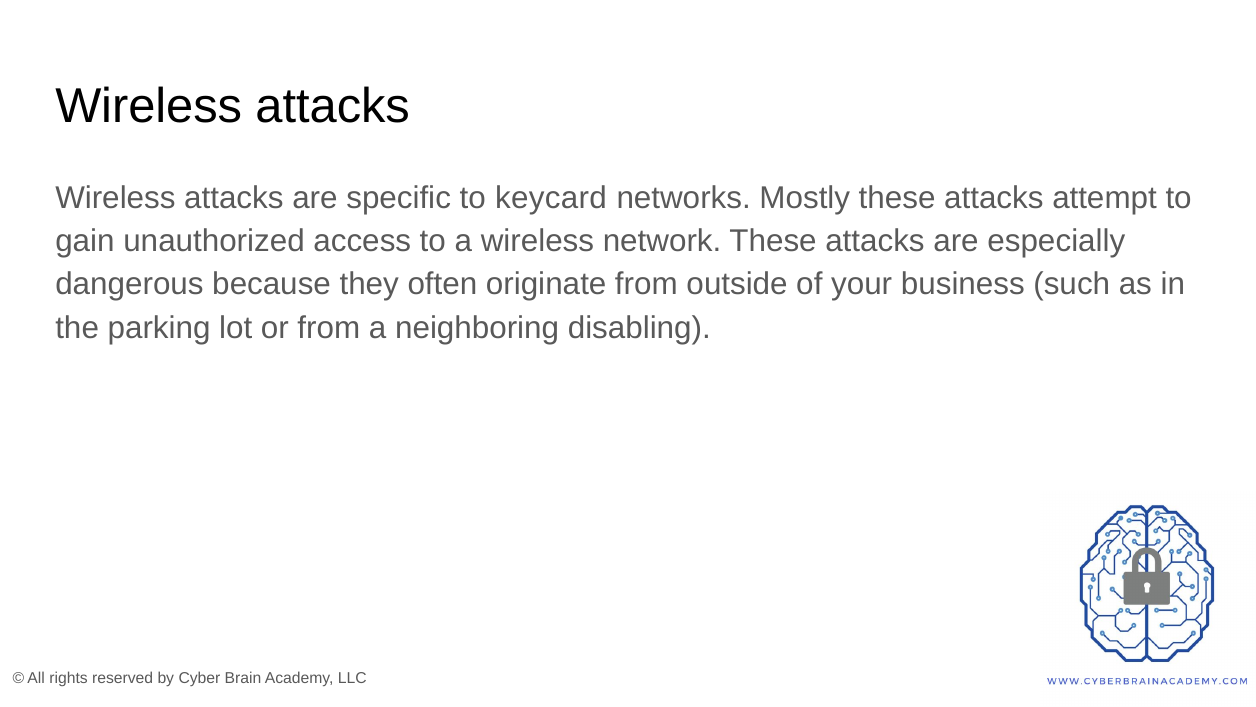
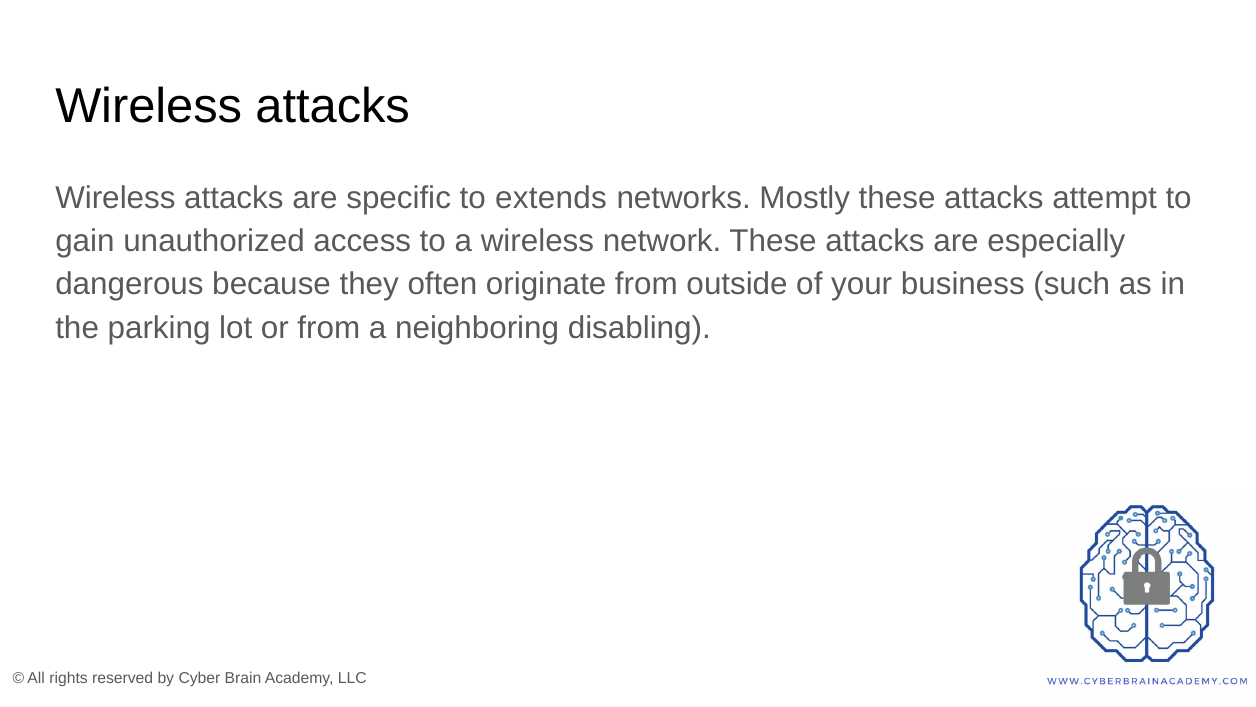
keycard: keycard -> extends (551, 198)
